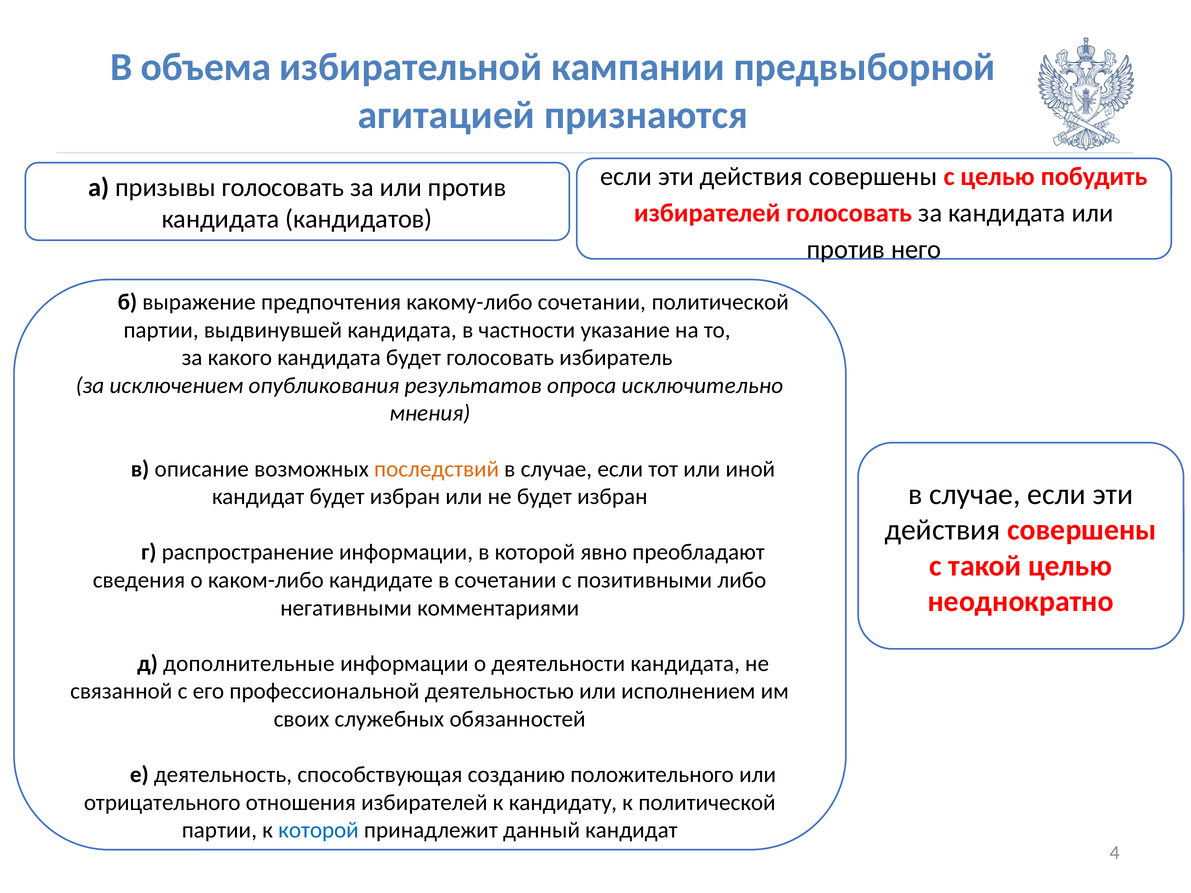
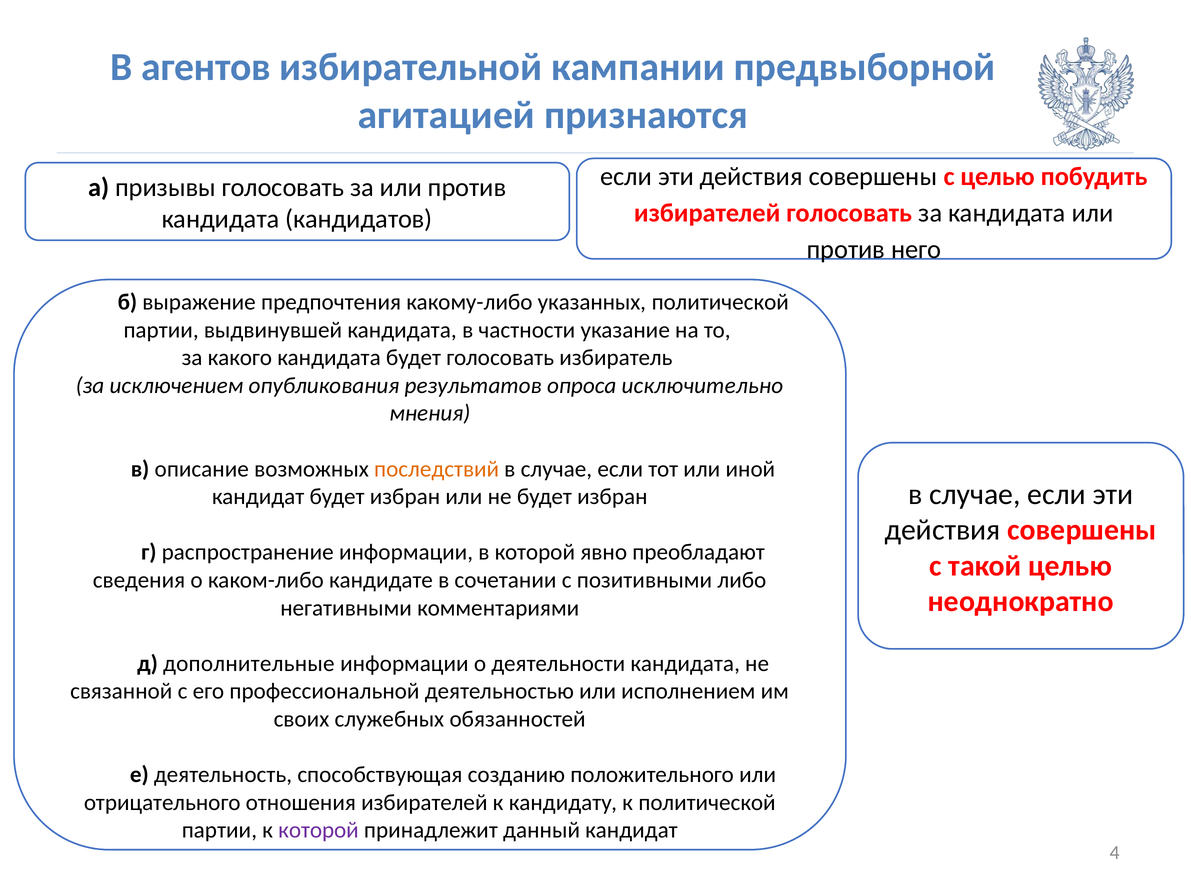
объема: объема -> агентов (206, 67)
какому-либо сочетании: сочетании -> указанных (592, 302)
которой colour: blue -> purple (318, 831)
